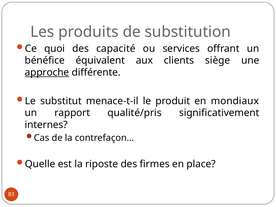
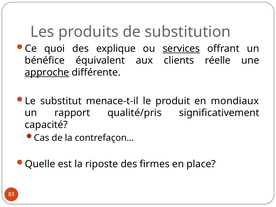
capacité: capacité -> explique (116, 49)
services underline: none -> present (181, 49)
siège: siège -> réelle (218, 61)
internes: internes -> capacité (46, 125)
